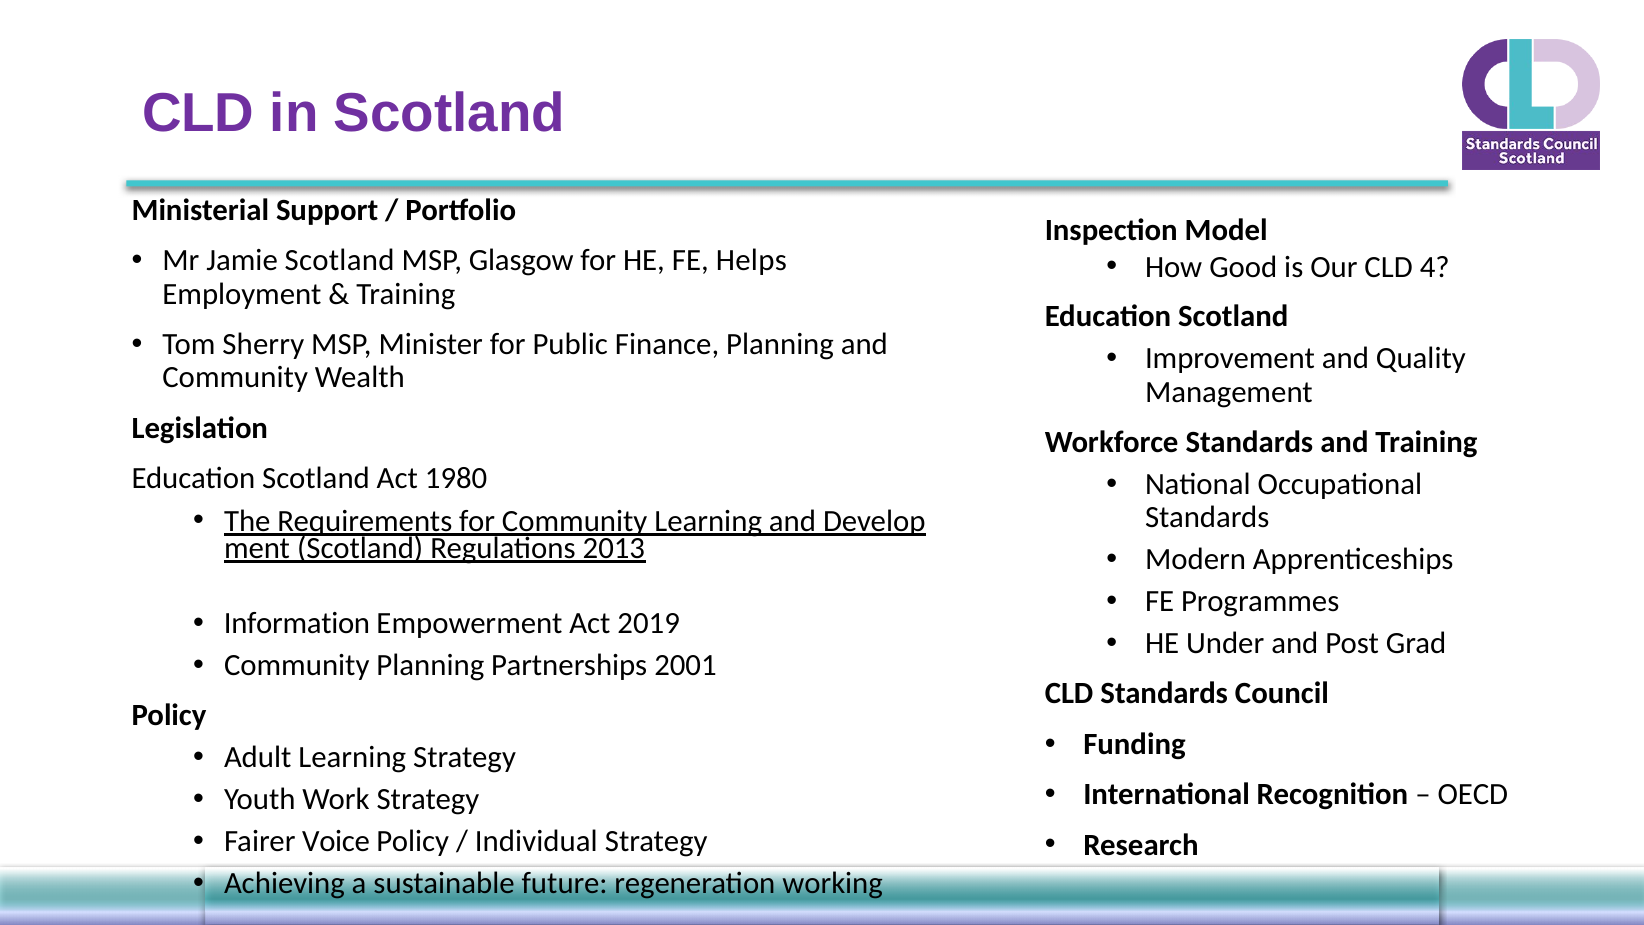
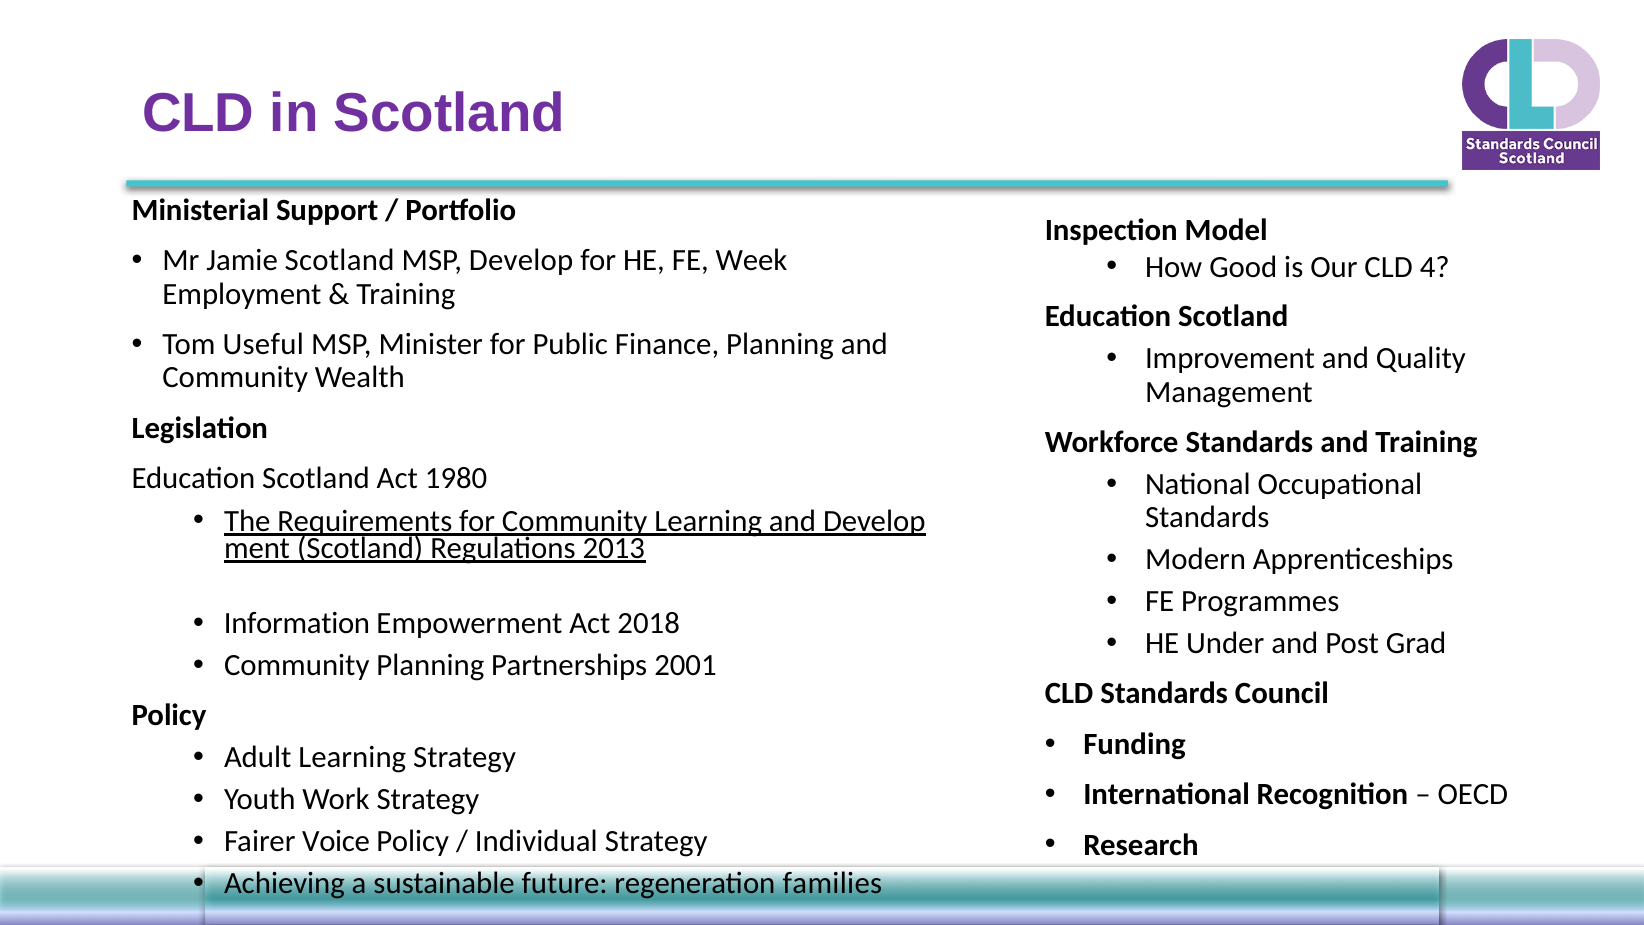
MSP Glasgow: Glasgow -> Develop (521, 261)
Helps: Helps -> Week (752, 261)
Sherry: Sherry -> Useful (263, 344)
2019: 2019 -> 2018 (649, 623)
working: working -> families (832, 883)
